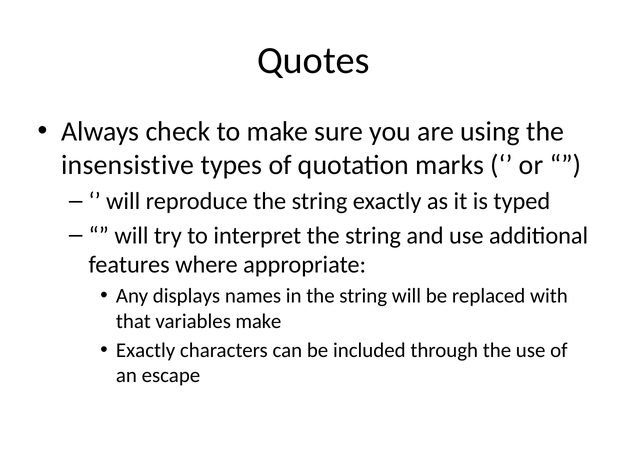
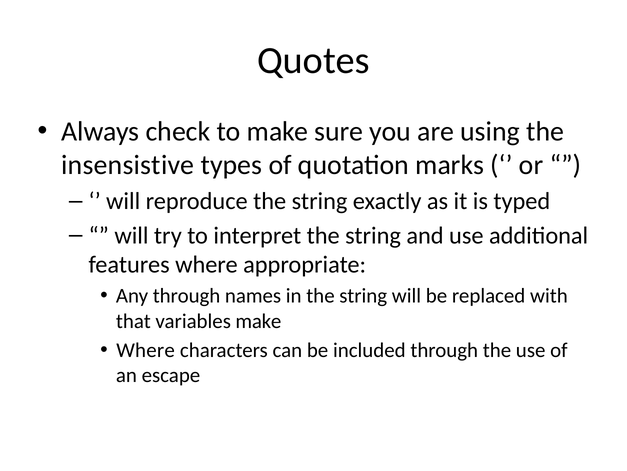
Any displays: displays -> through (187, 296)
Exactly: Exactly -> Where (146, 350)
